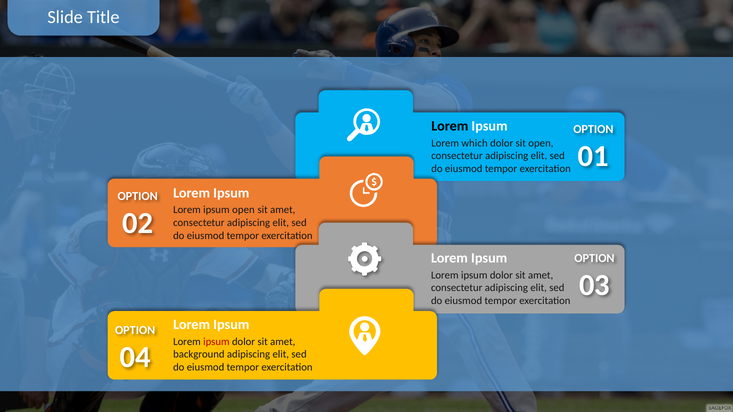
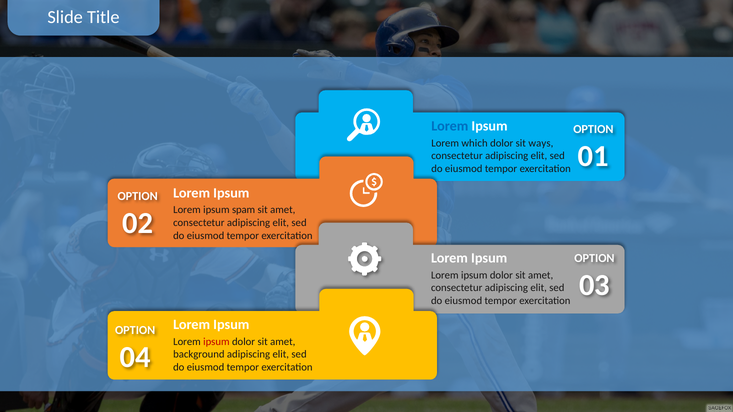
Lorem colour: black -> blue (450, 126)
sit open: open -> ways (541, 143)
ipsum open: open -> spam (244, 210)
